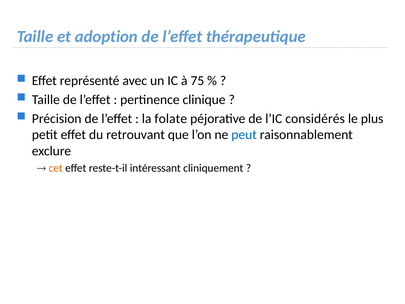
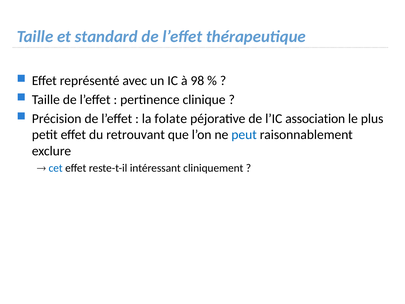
adoption: adoption -> standard (106, 36)
75: 75 -> 98 (197, 81)
considérés: considérés -> association (315, 118)
cet colour: orange -> blue (56, 168)
